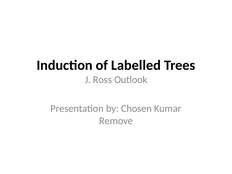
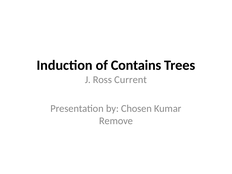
Labelled: Labelled -> Contains (136, 65)
Outlook: Outlook -> Current (131, 80)
